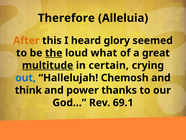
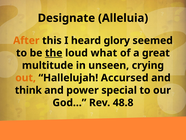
Therefore: Therefore -> Designate (66, 18)
multitude underline: present -> none (48, 65)
certain: certain -> unseen (109, 65)
out colour: blue -> orange (26, 78)
Chemosh: Chemosh -> Accursed (125, 78)
thanks: thanks -> special (119, 90)
69.1: 69.1 -> 48.8 (123, 102)
